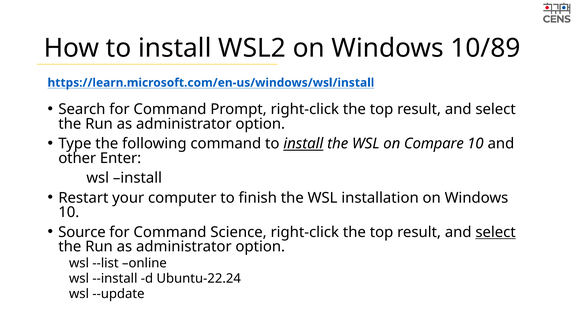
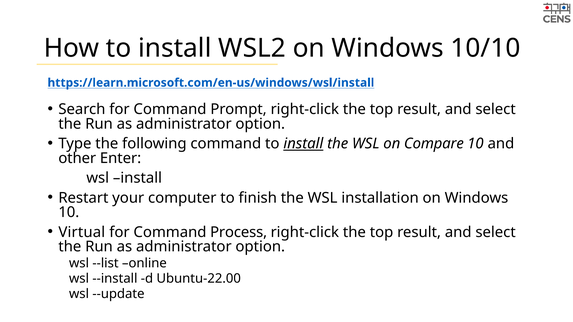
10/89: 10/89 -> 10/10 (486, 48)
Source: Source -> Virtual (82, 232)
Science: Science -> Process (239, 232)
select underline: present -> none (496, 232)
Ubuntu-22.24: Ubuntu-22.24 -> Ubuntu-22.00 (199, 279)
